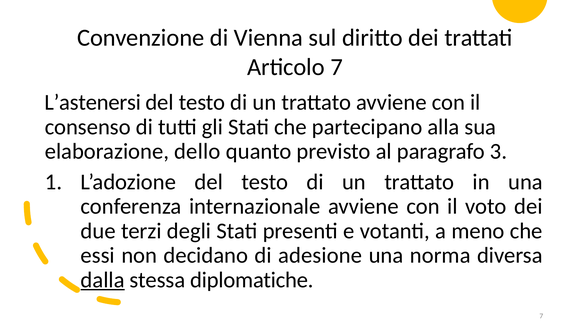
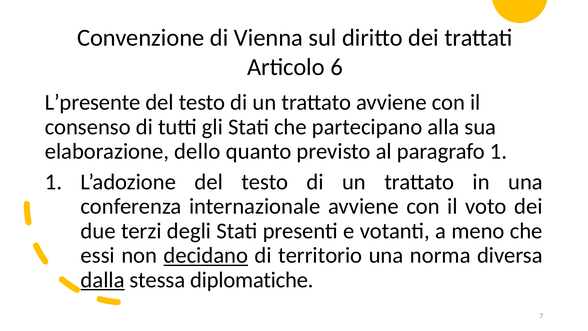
Articolo 7: 7 -> 6 (337, 67)
L’astenersi: L’astenersi -> L’presente (93, 102)
paragrafo 3: 3 -> 1 (499, 151)
decidano underline: none -> present (206, 255)
adesione: adesione -> territorio (320, 255)
